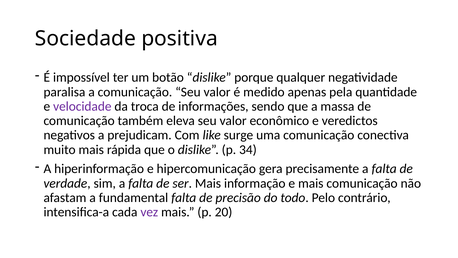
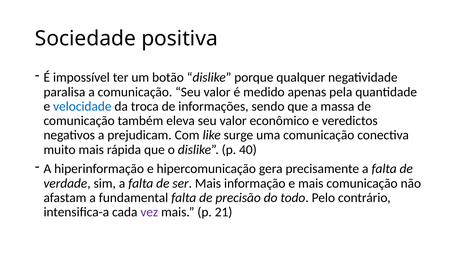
velocidade colour: purple -> blue (82, 106)
34: 34 -> 40 (248, 149)
20: 20 -> 21 (224, 212)
